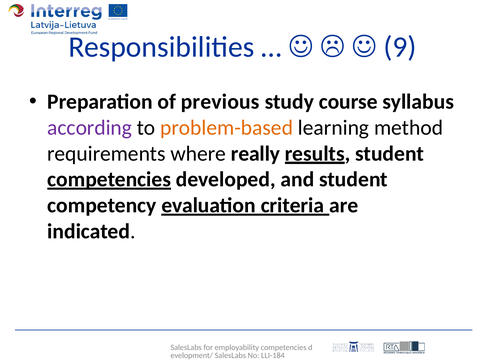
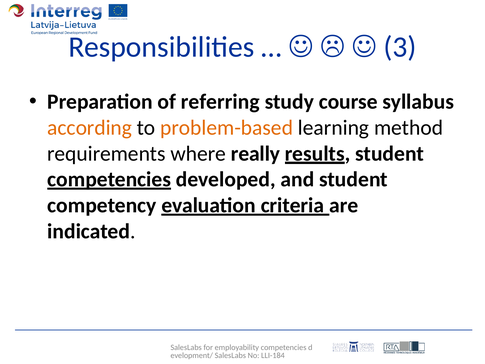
9: 9 -> 3 (400, 47)
previous: previous -> referring (220, 102)
according colour: purple -> orange (90, 128)
